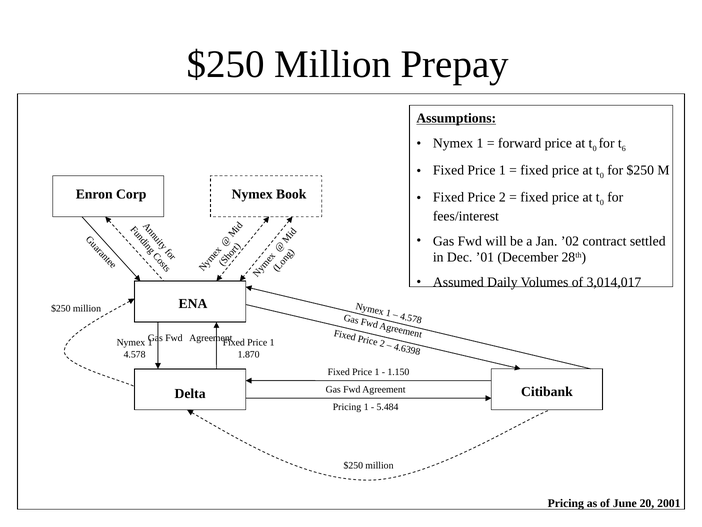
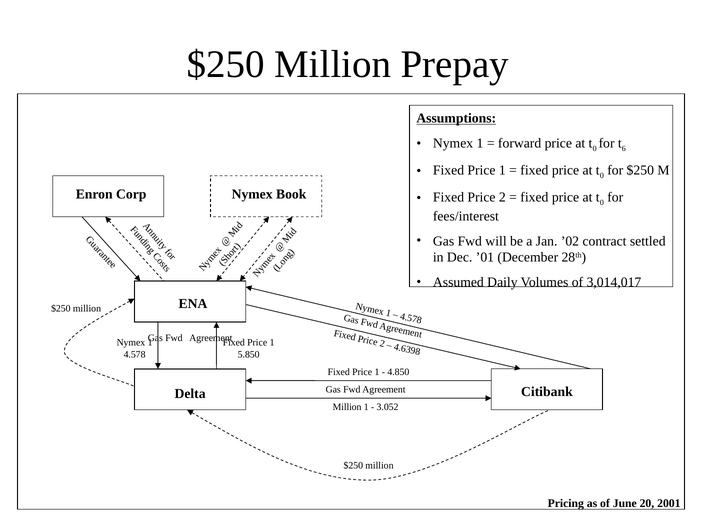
1.870: 1.870 -> 5.850 (249, 354)
1.150: 1.150 -> 4.850 (398, 372)
Pricing: Pricing -> Million (347, 407)
5.484: 5.484 -> 3.052 (388, 407)
